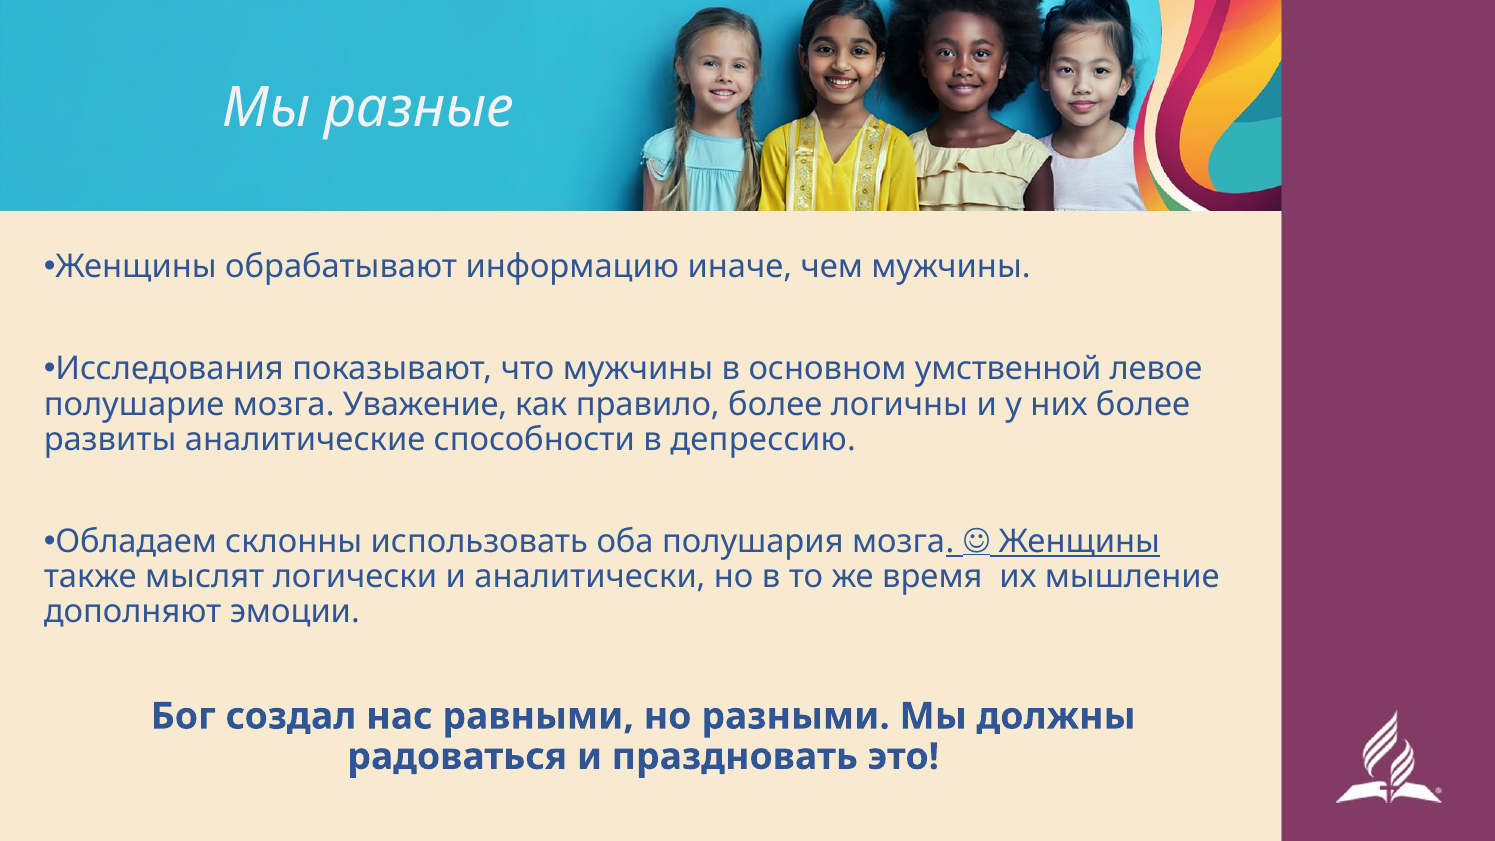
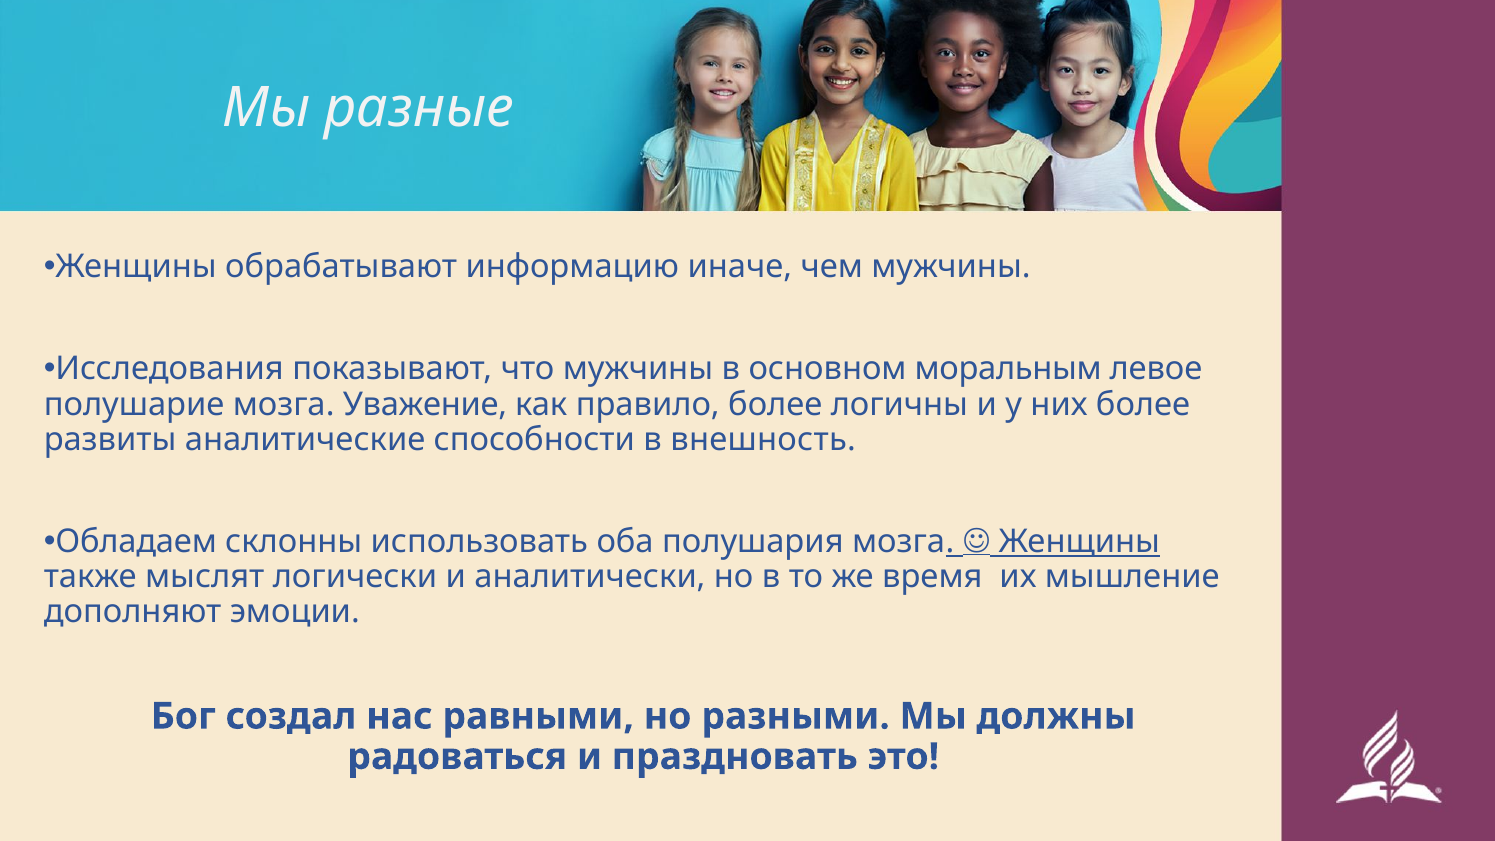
умственной: умственной -> моральным (1008, 369)
депрессию: депрессию -> внешность (763, 440)
